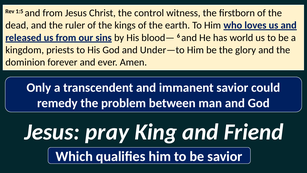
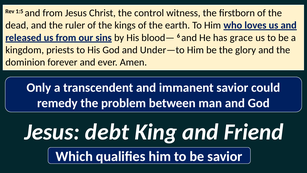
world: world -> grace (241, 38)
pray: pray -> debt (107, 132)
